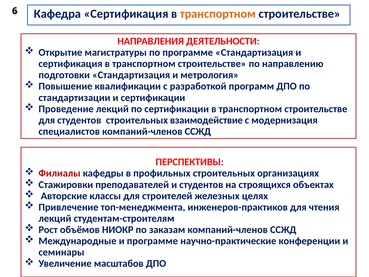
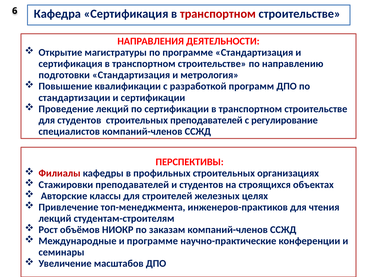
транспортном colour: orange -> red (218, 14)
строительных взаимодействие: взаимодействие -> преподавателей (206, 120)
модернизация: модернизация -> регулирование (285, 120)
